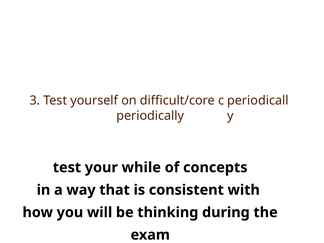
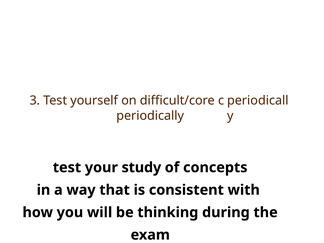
while: while -> study (141, 167)
